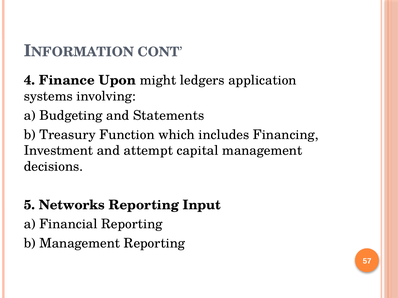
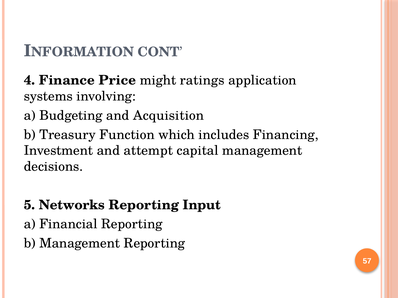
Upon: Upon -> Price (117, 81)
ledgers: ledgers -> ratings (202, 81)
Statements: Statements -> Acquisition (169, 116)
